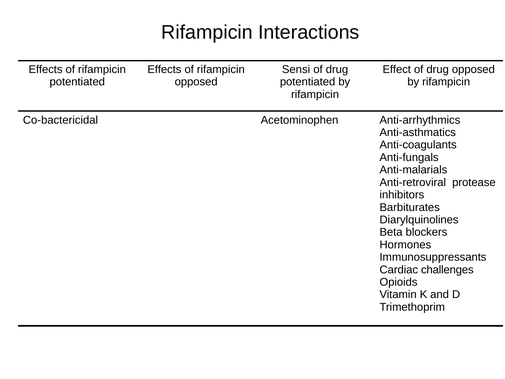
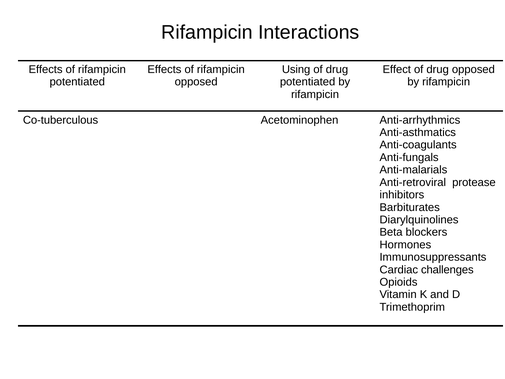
Sensi: Sensi -> Using (296, 69)
Co-bactericidal: Co-bactericidal -> Co-tuberculous (61, 120)
